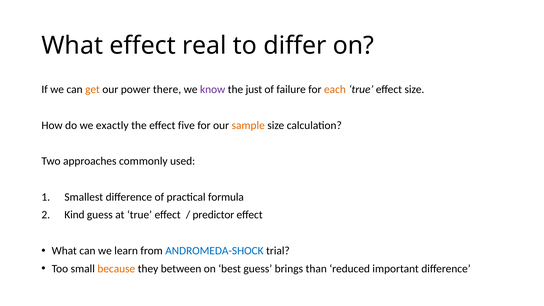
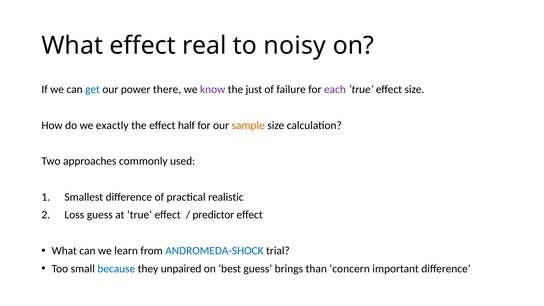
differ: differ -> noisy (295, 46)
get colour: orange -> blue (93, 90)
each colour: orange -> purple (335, 90)
five: five -> half (186, 125)
formula: formula -> realistic (226, 197)
Kind: Kind -> Loss (74, 215)
because colour: orange -> blue (116, 269)
between: between -> unpaired (181, 269)
reduced: reduced -> concern (350, 269)
